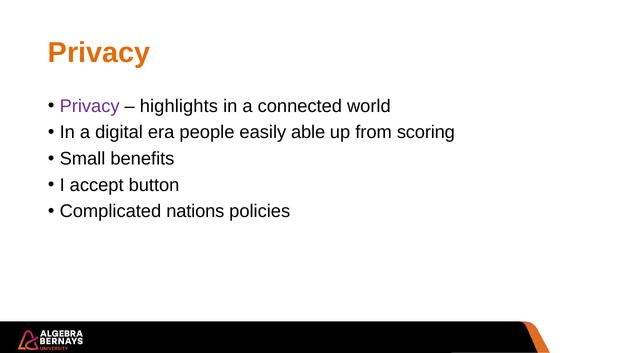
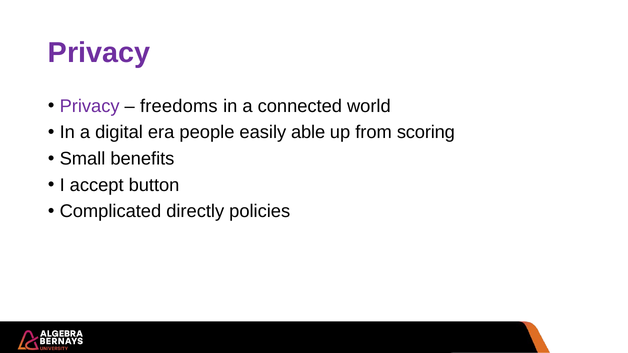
Privacy colour: orange -> purple (99, 53)
highlights: highlights -> freedoms (179, 106)
nations: nations -> directly (195, 212)
